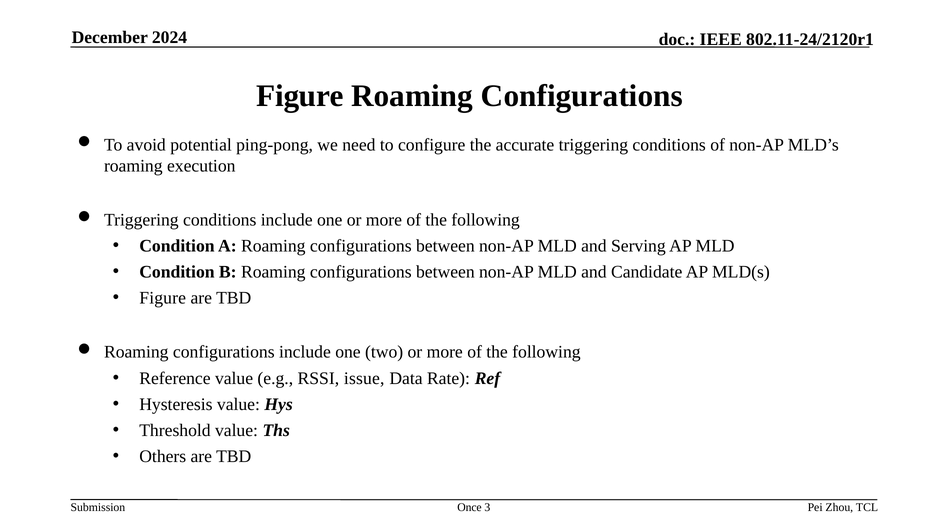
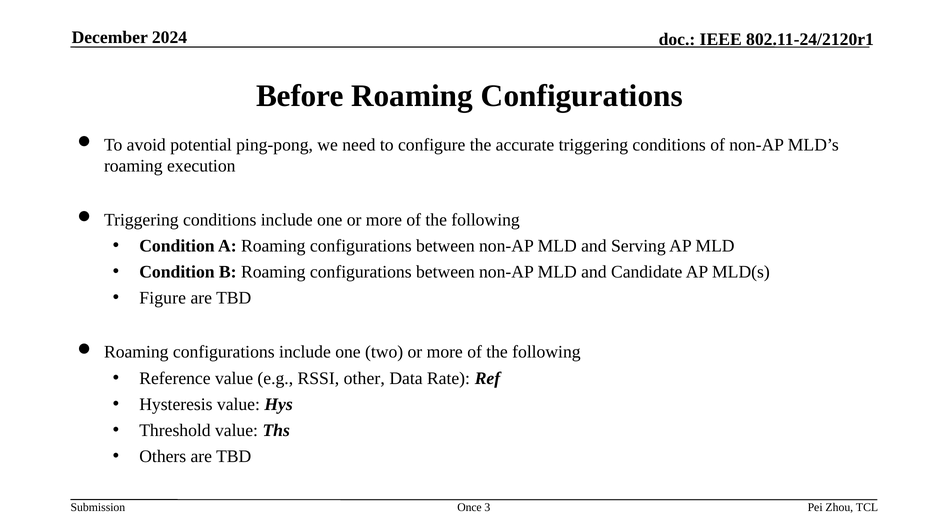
Figure: Figure -> Before (300, 96)
issue: issue -> other (364, 378)
